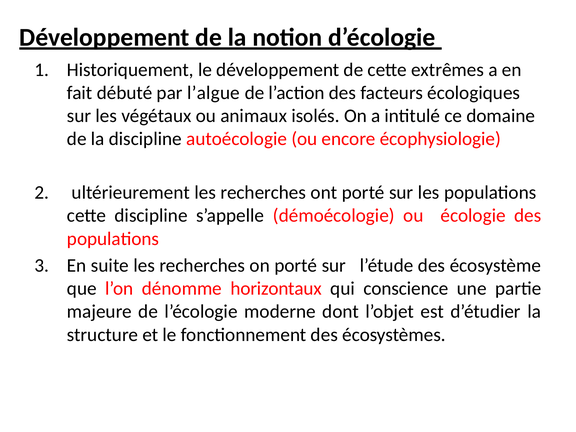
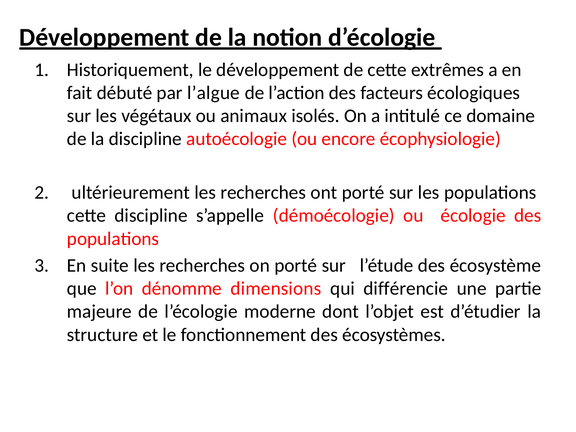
horizontaux: horizontaux -> dimensions (276, 289)
conscience: conscience -> différencie (406, 289)
